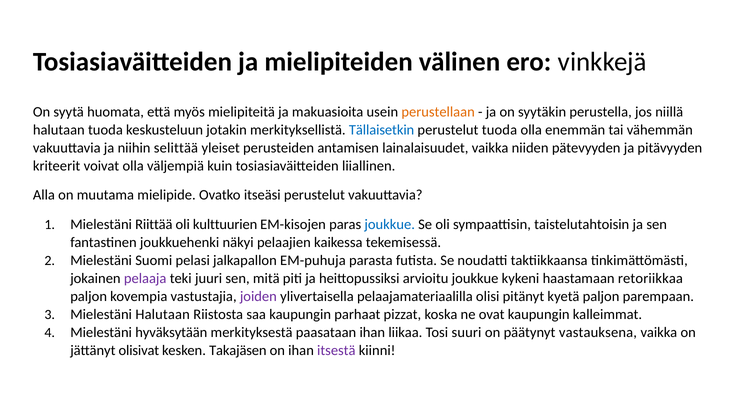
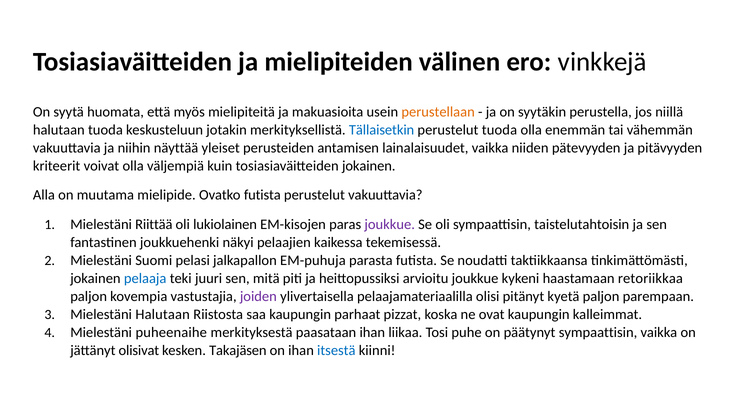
selittää: selittää -> näyttää (176, 148)
tosiasiaväitteiden liiallinen: liiallinen -> jokainen (369, 166)
Ovatko itseäsi: itseäsi -> futista (262, 195)
kulttuurien: kulttuurien -> lukiolainen (225, 224)
joukkue colour: blue -> purple (390, 224)
pelaaja colour: purple -> blue (145, 279)
hyväksytään: hyväksytään -> puheenaihe (171, 333)
suuri: suuri -> puhe (467, 333)
päätynyt vastauksena: vastauksena -> sympaattisin (598, 333)
itsestä colour: purple -> blue (336, 351)
